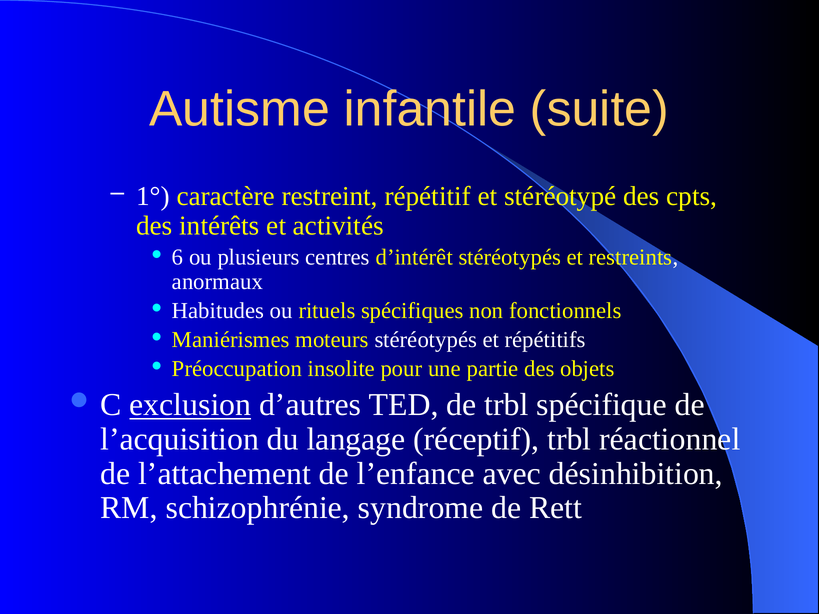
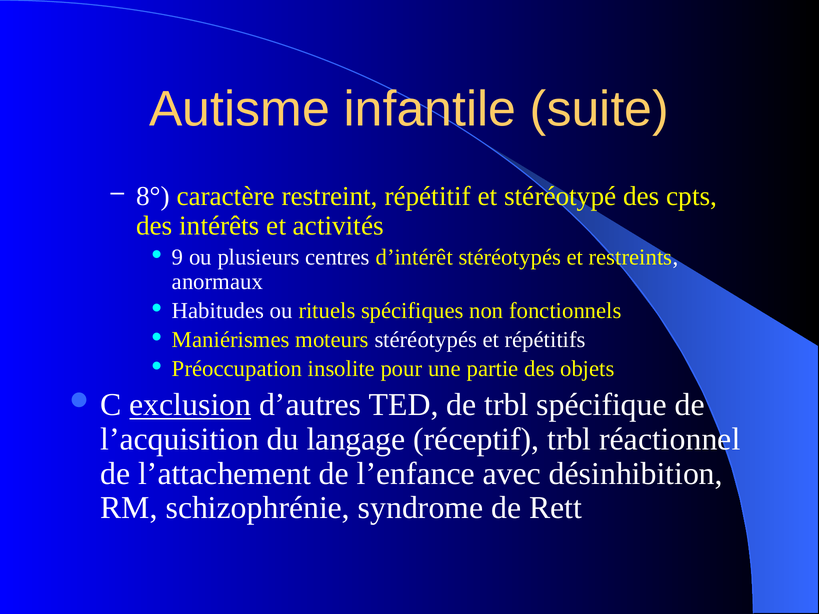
1°: 1° -> 8° (153, 196)
6: 6 -> 9 (178, 257)
